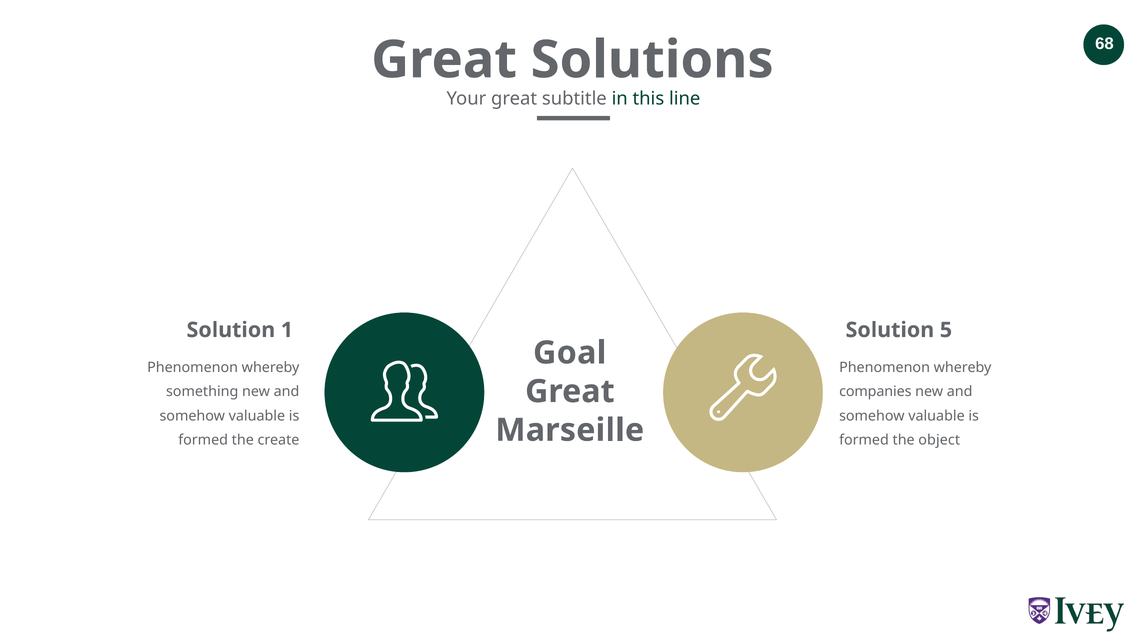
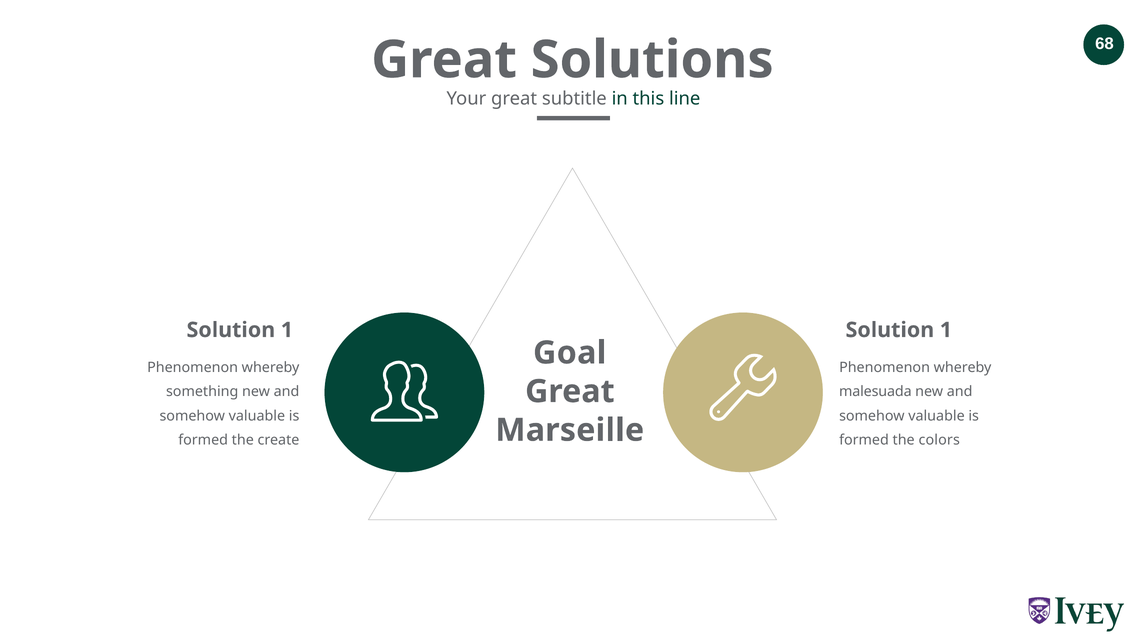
5: 5 -> 1 (946, 330)
companies: companies -> malesuada (875, 392)
object: object -> colors (939, 440)
